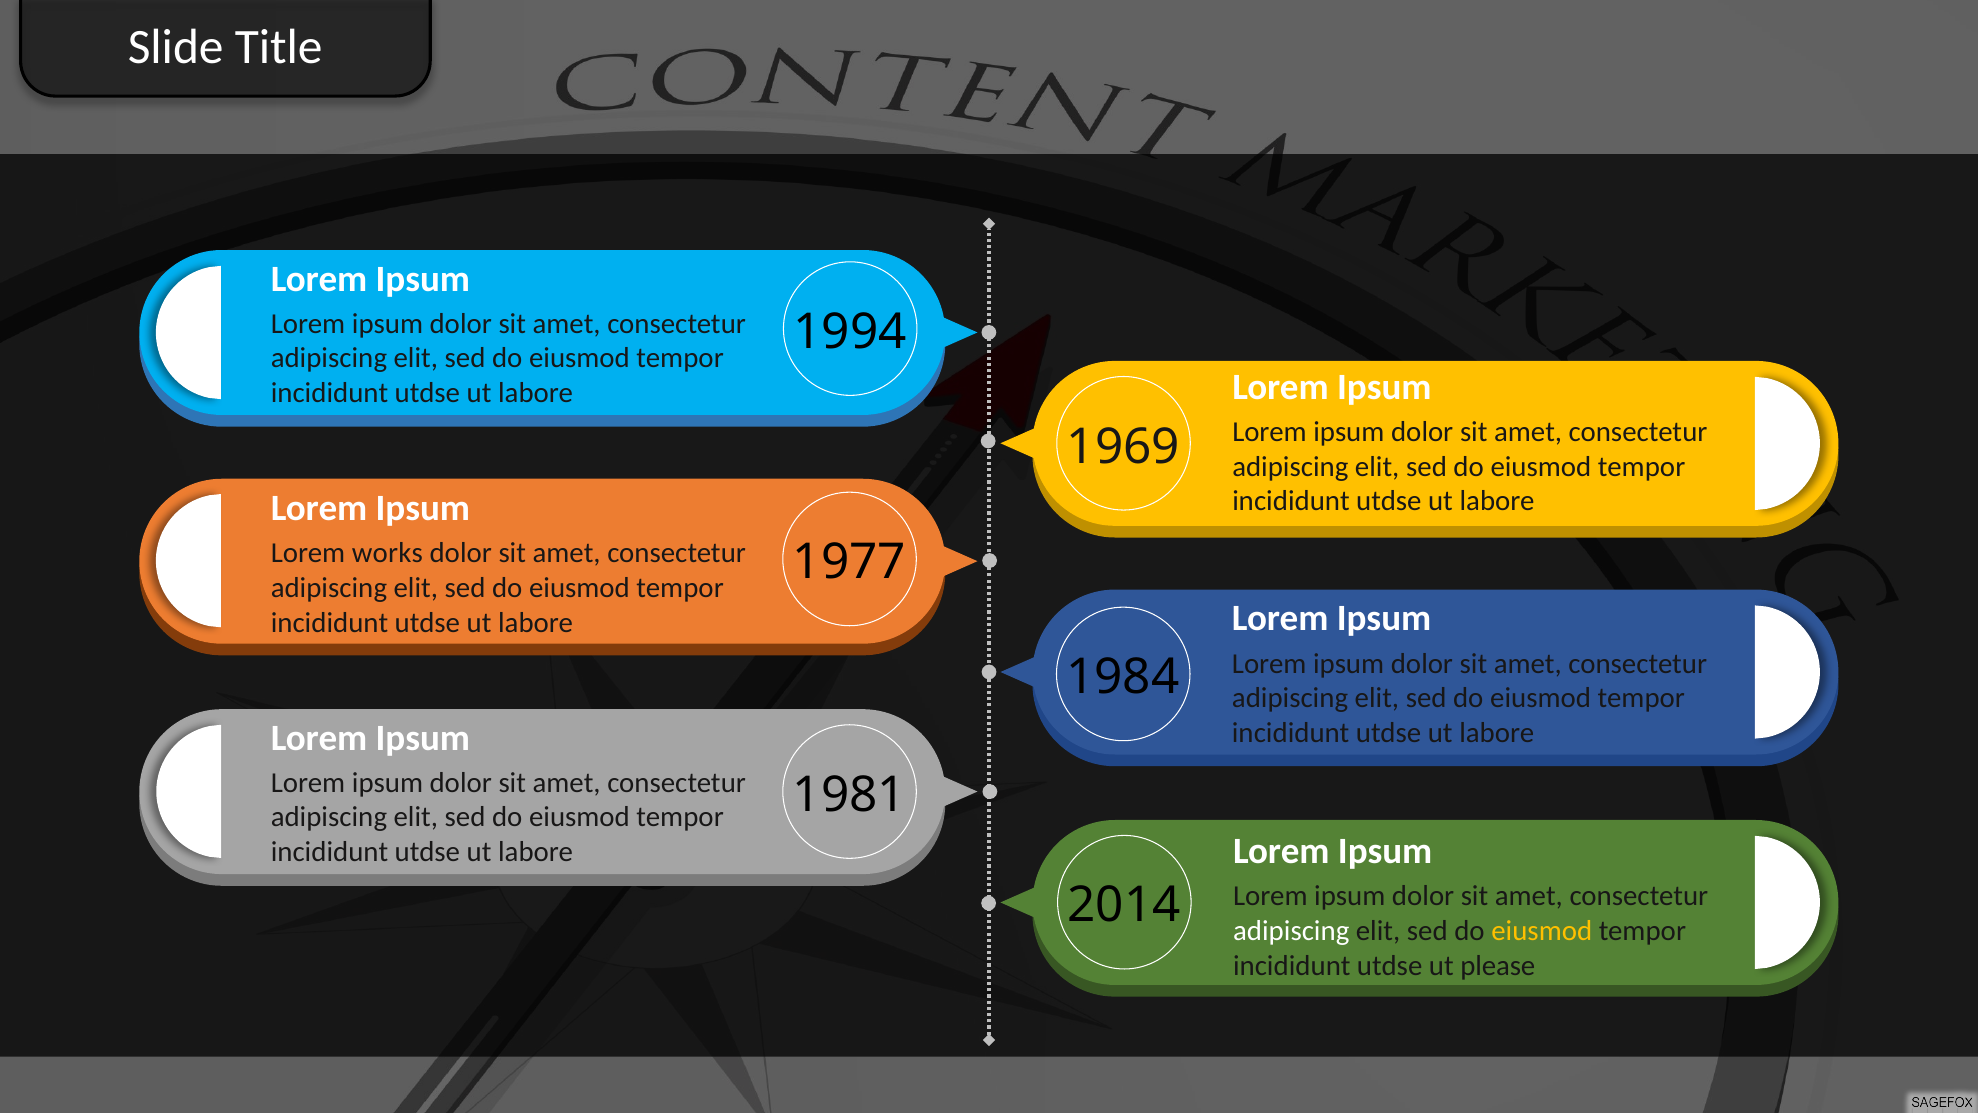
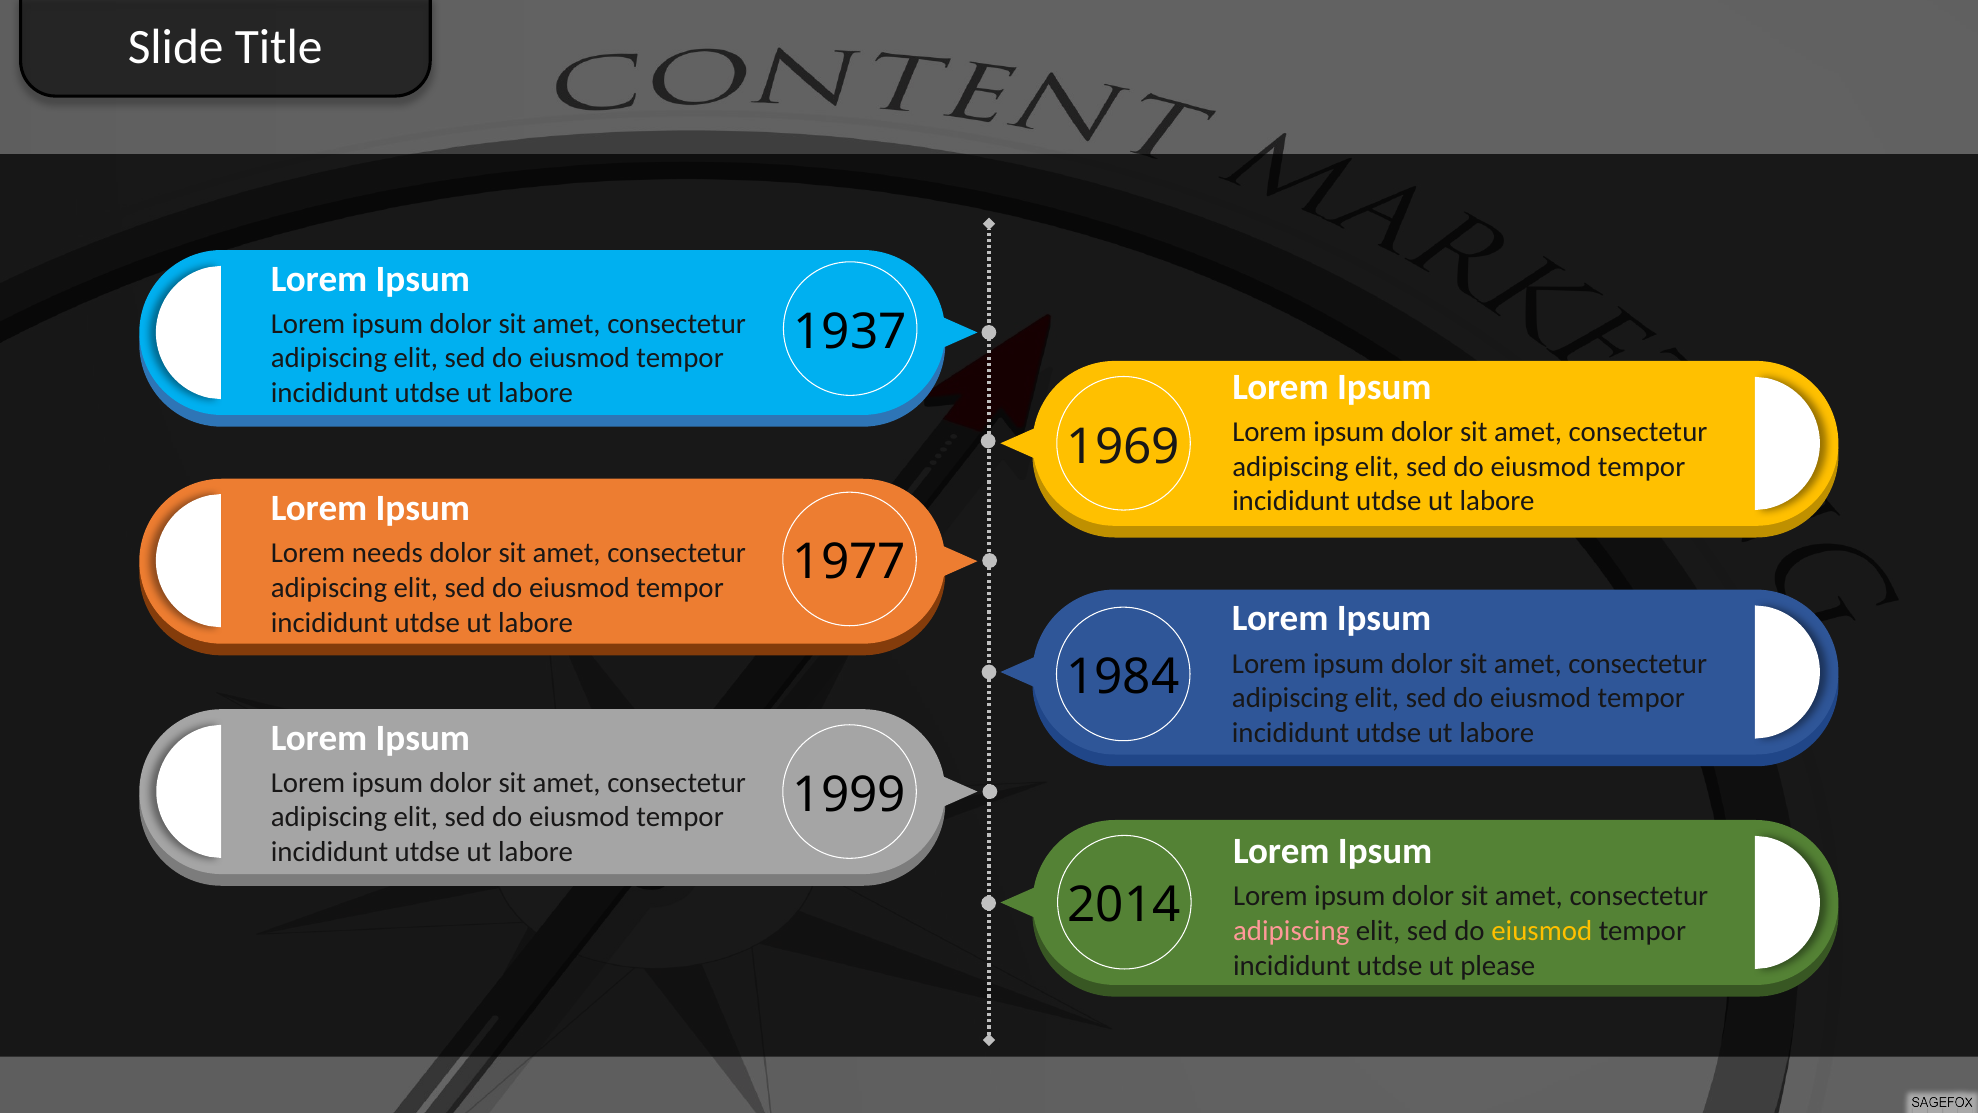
1994: 1994 -> 1937 (850, 332)
works: works -> needs (387, 553)
1981: 1981 -> 1999 (849, 795)
adipiscing colour: white -> pink (1291, 931)
